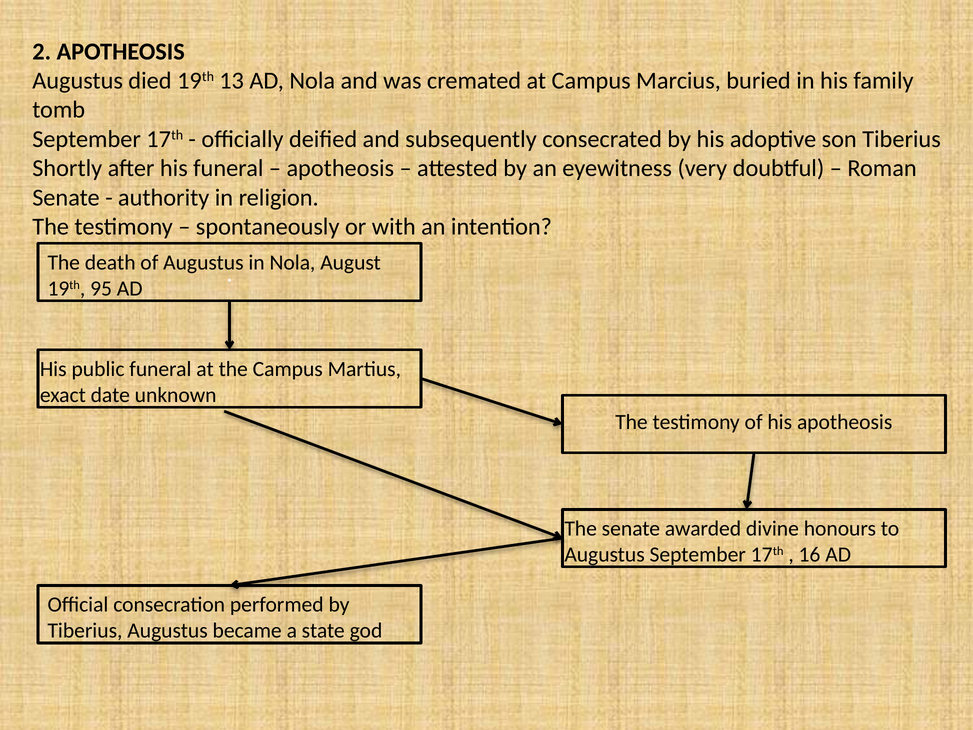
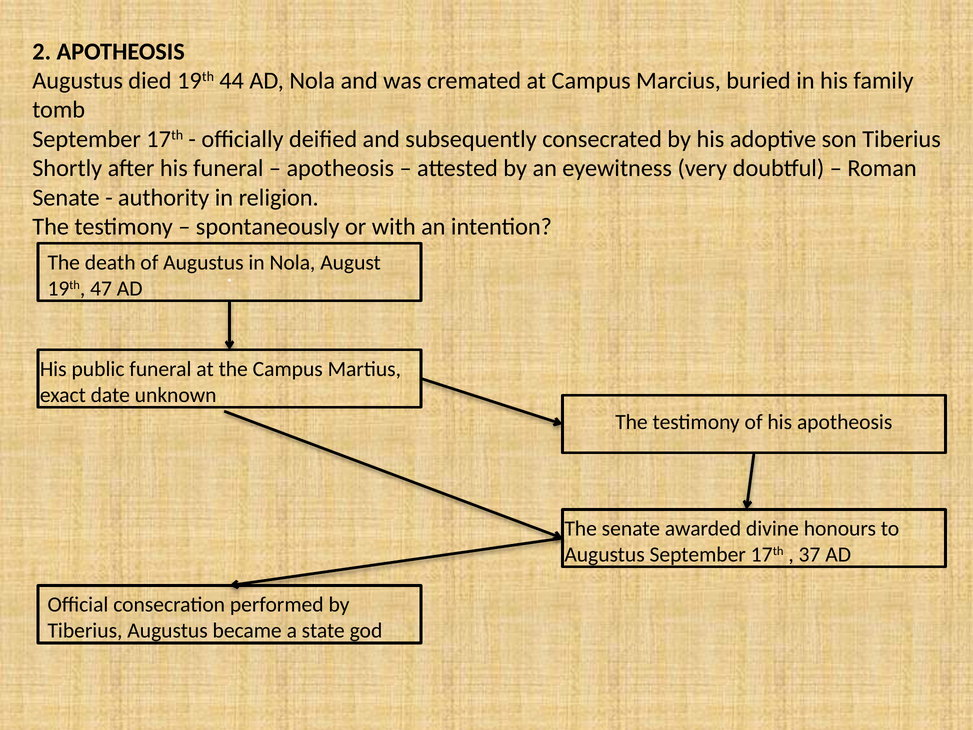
13: 13 -> 44 (232, 81)
95: 95 -> 47 (101, 288)
16: 16 -> 37 (810, 554)
